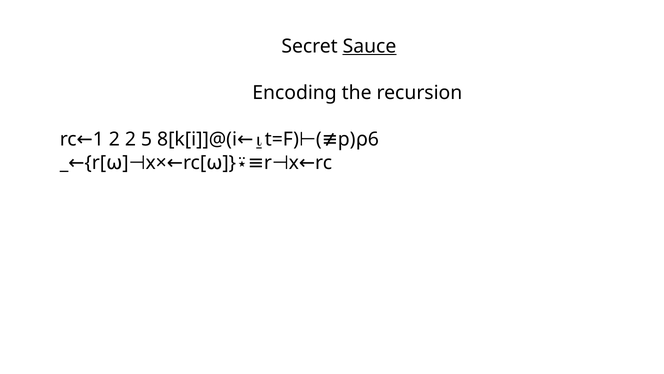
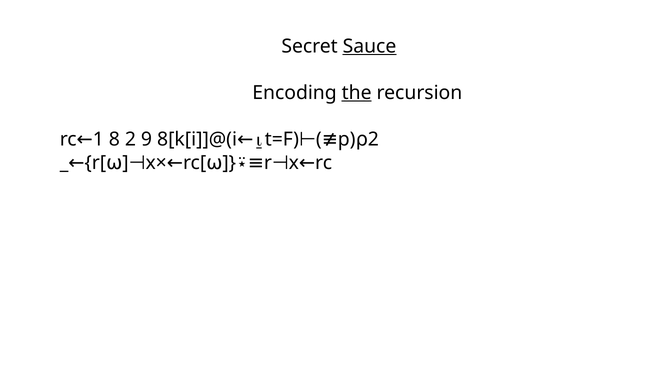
the underline: none -> present (357, 93)
1 2: 2 -> 8 (114, 139)
5: 5 -> 9 (147, 139)
6: 6 -> 2 (373, 139)
